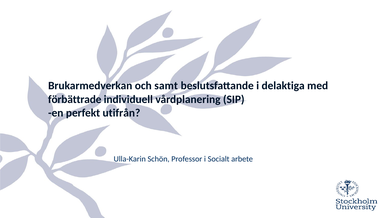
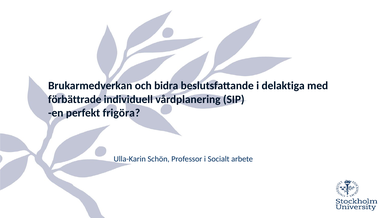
samt: samt -> bidra (166, 86)
utifrån: utifrån -> frigöra (121, 113)
